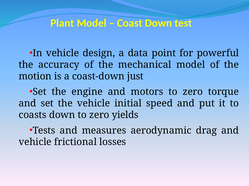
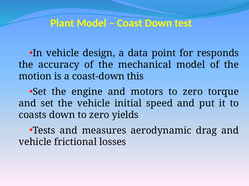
powerful: powerful -> responds (218, 53)
just: just -> this (135, 77)
